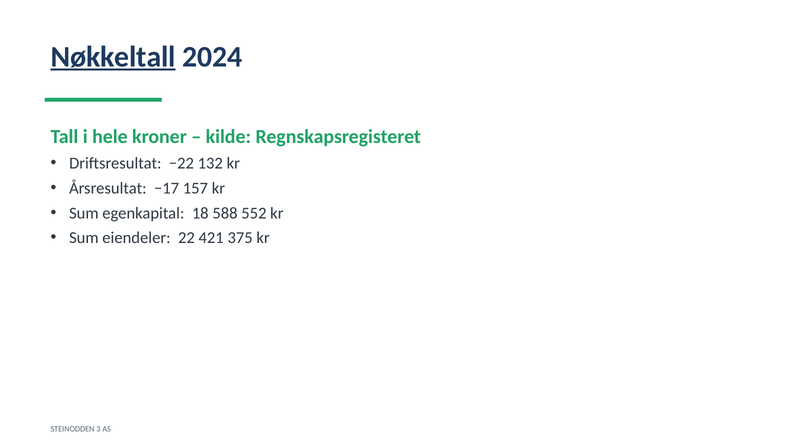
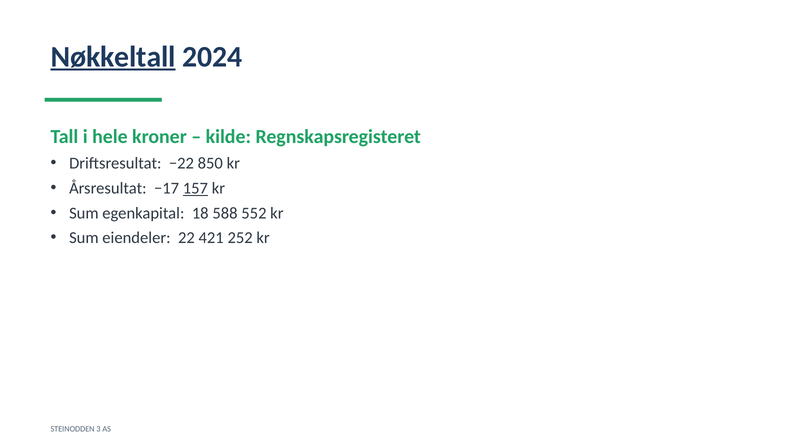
132: 132 -> 850 (210, 163)
157 underline: none -> present (195, 188)
375: 375 -> 252 (240, 238)
